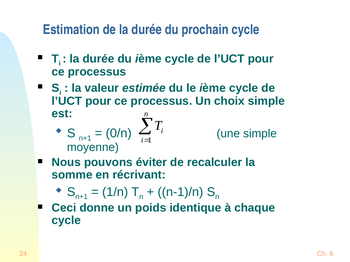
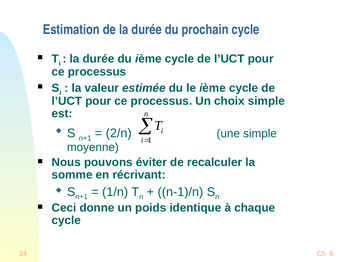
0/n: 0/n -> 2/n (119, 134)
